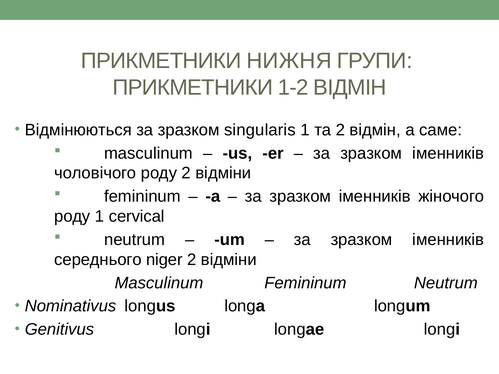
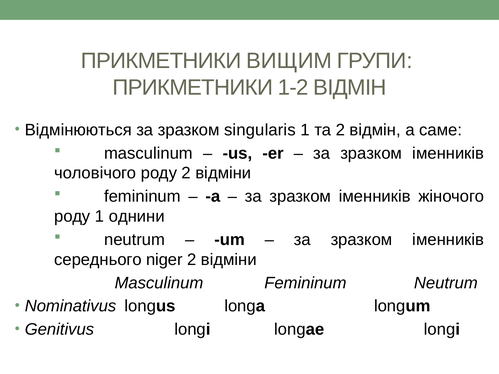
НИЖНЯ: НИЖНЯ -> ВИЩИМ (289, 61)
cervical: cervical -> однини (137, 217)
